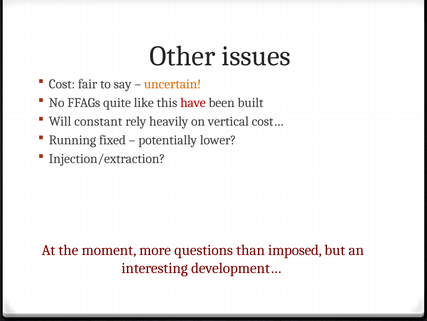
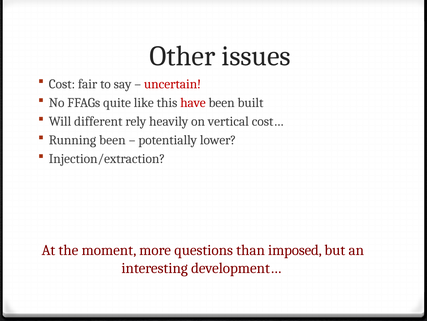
uncertain colour: orange -> red (172, 84)
constant: constant -> different (98, 121)
Running fixed: fixed -> been (112, 140)
